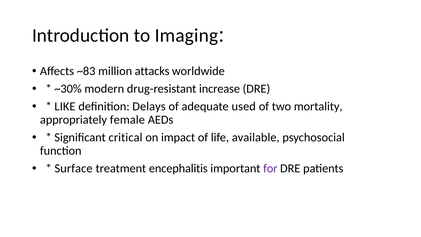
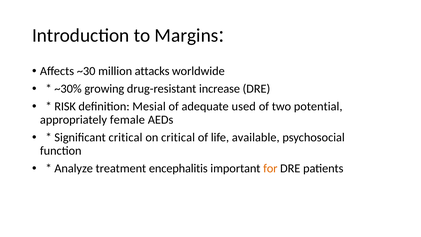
Imaging: Imaging -> Margins (187, 35)
~83: ~83 -> ~30 (86, 71)
modern: modern -> growing (104, 89)
LIKE: LIKE -> RISK (65, 106)
Delays: Delays -> Mesial (149, 106)
mortality: mortality -> potential (318, 106)
on impact: impact -> critical (178, 137)
Surface: Surface -> Analyze (74, 168)
for colour: purple -> orange (270, 168)
